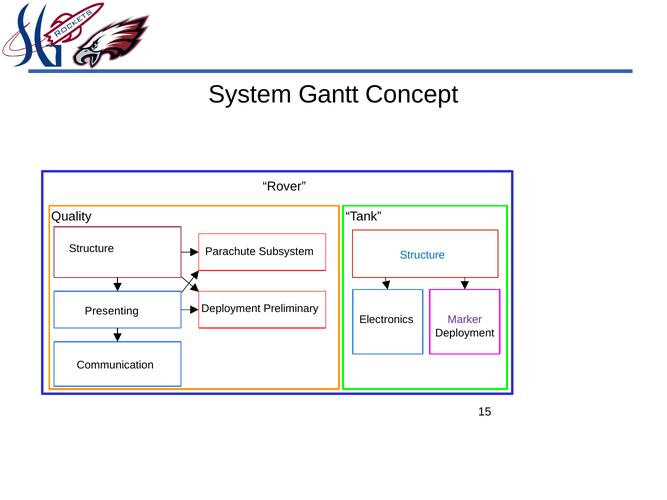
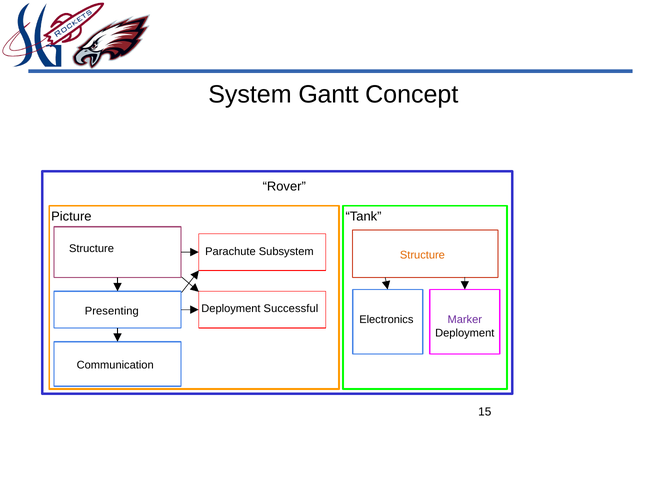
Quality: Quality -> Picture (71, 216)
Structure colour: blue -> orange (422, 255)
Preliminary: Preliminary -> Successful (291, 309)
